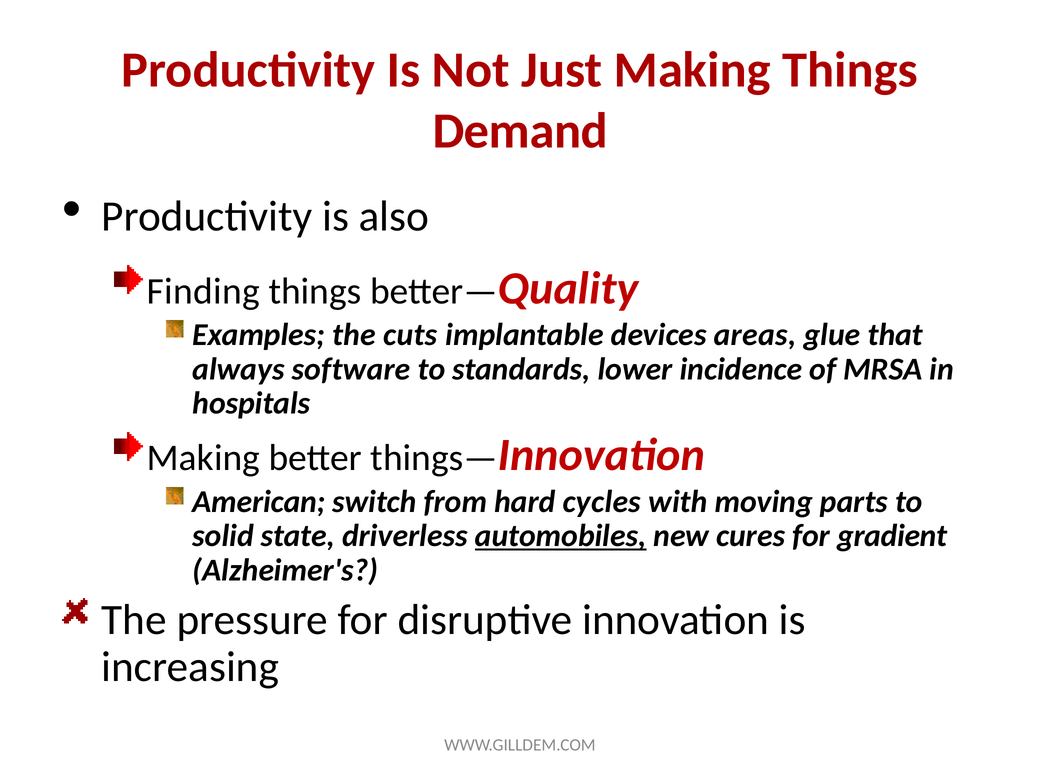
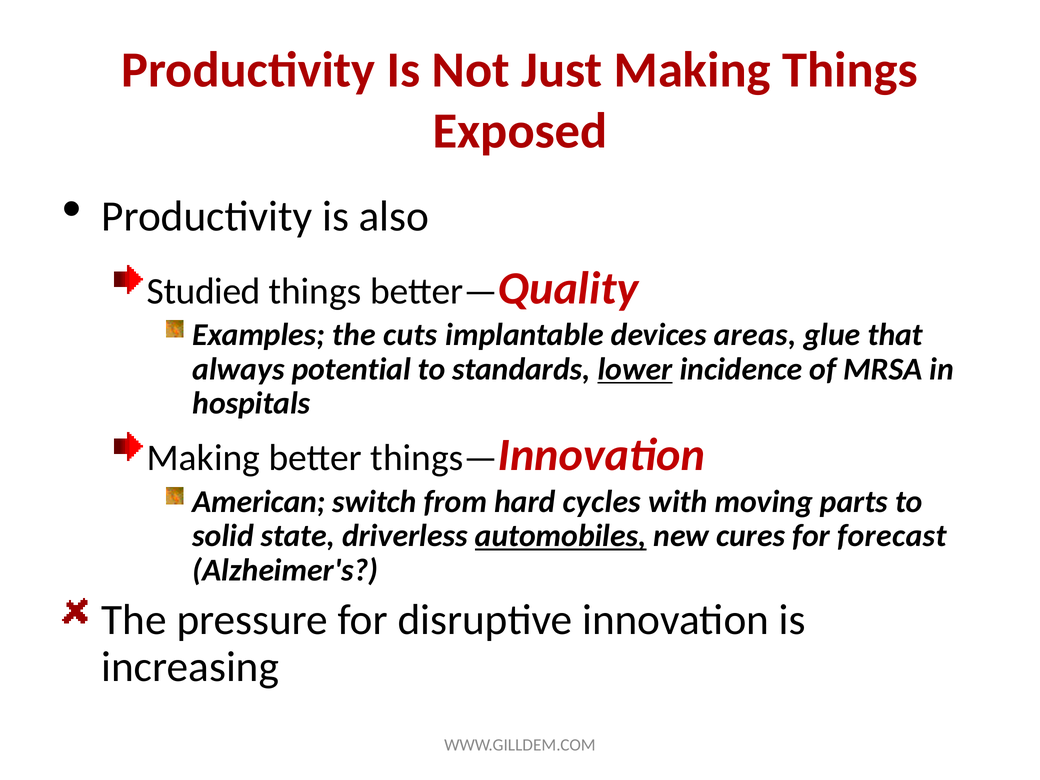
Demand: Demand -> Exposed (520, 131)
Finding: Finding -> Studied (204, 291)
software: software -> potential (351, 369)
lower underline: none -> present (635, 369)
gradient: gradient -> forecast (892, 536)
